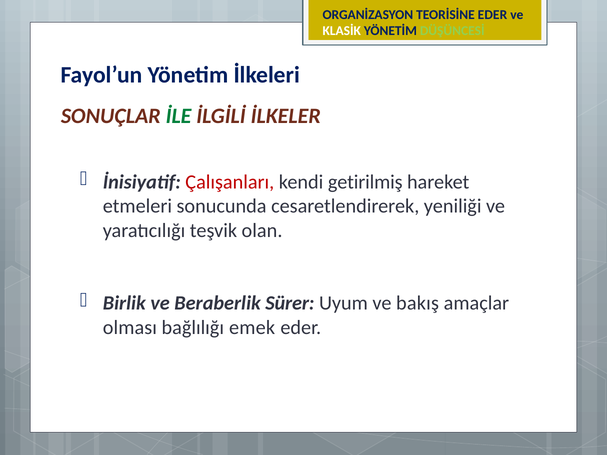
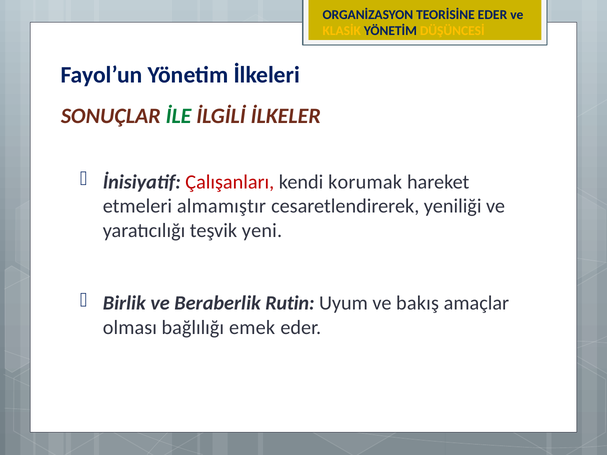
KLASİK colour: white -> yellow (342, 31)
DÜŞÜNCESİ colour: light green -> yellow (452, 31)
getirilmiş: getirilmiş -> korumak (365, 182)
sonucunda: sonucunda -> almamıştır (221, 206)
olan: olan -> yeni (262, 231)
Sürer: Sürer -> Rutin (290, 303)
